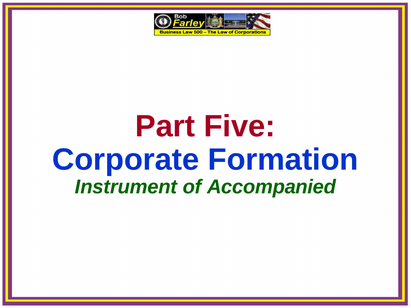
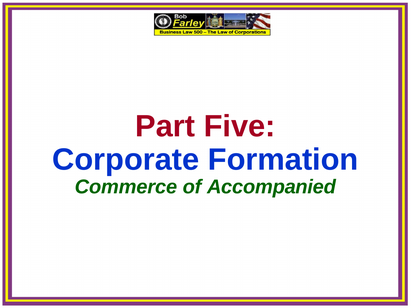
Instrument: Instrument -> Commerce (126, 187)
